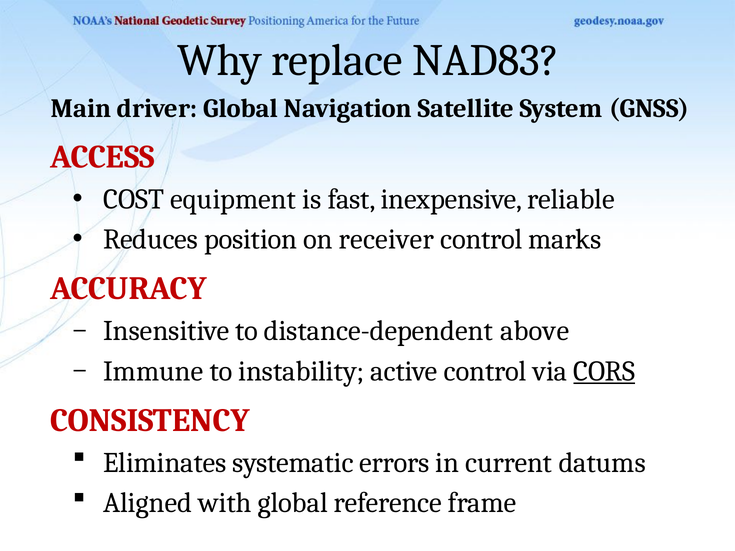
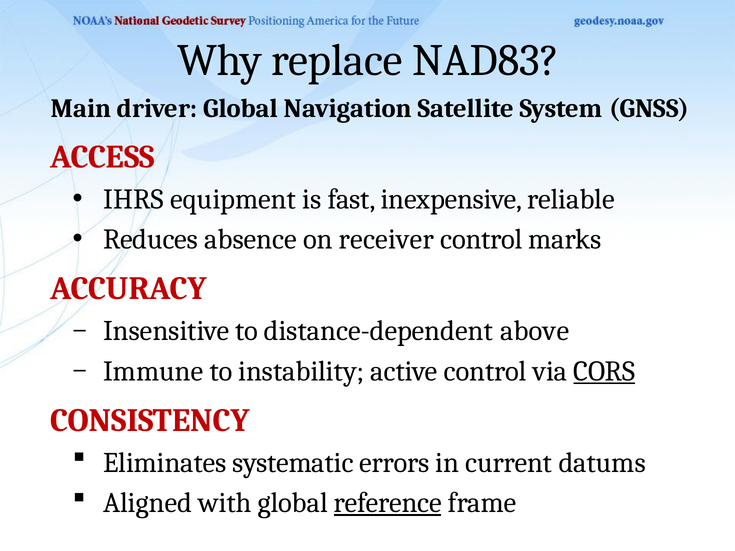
COST: COST -> IHRS (134, 199)
position: position -> absence (251, 239)
reference underline: none -> present (388, 503)
